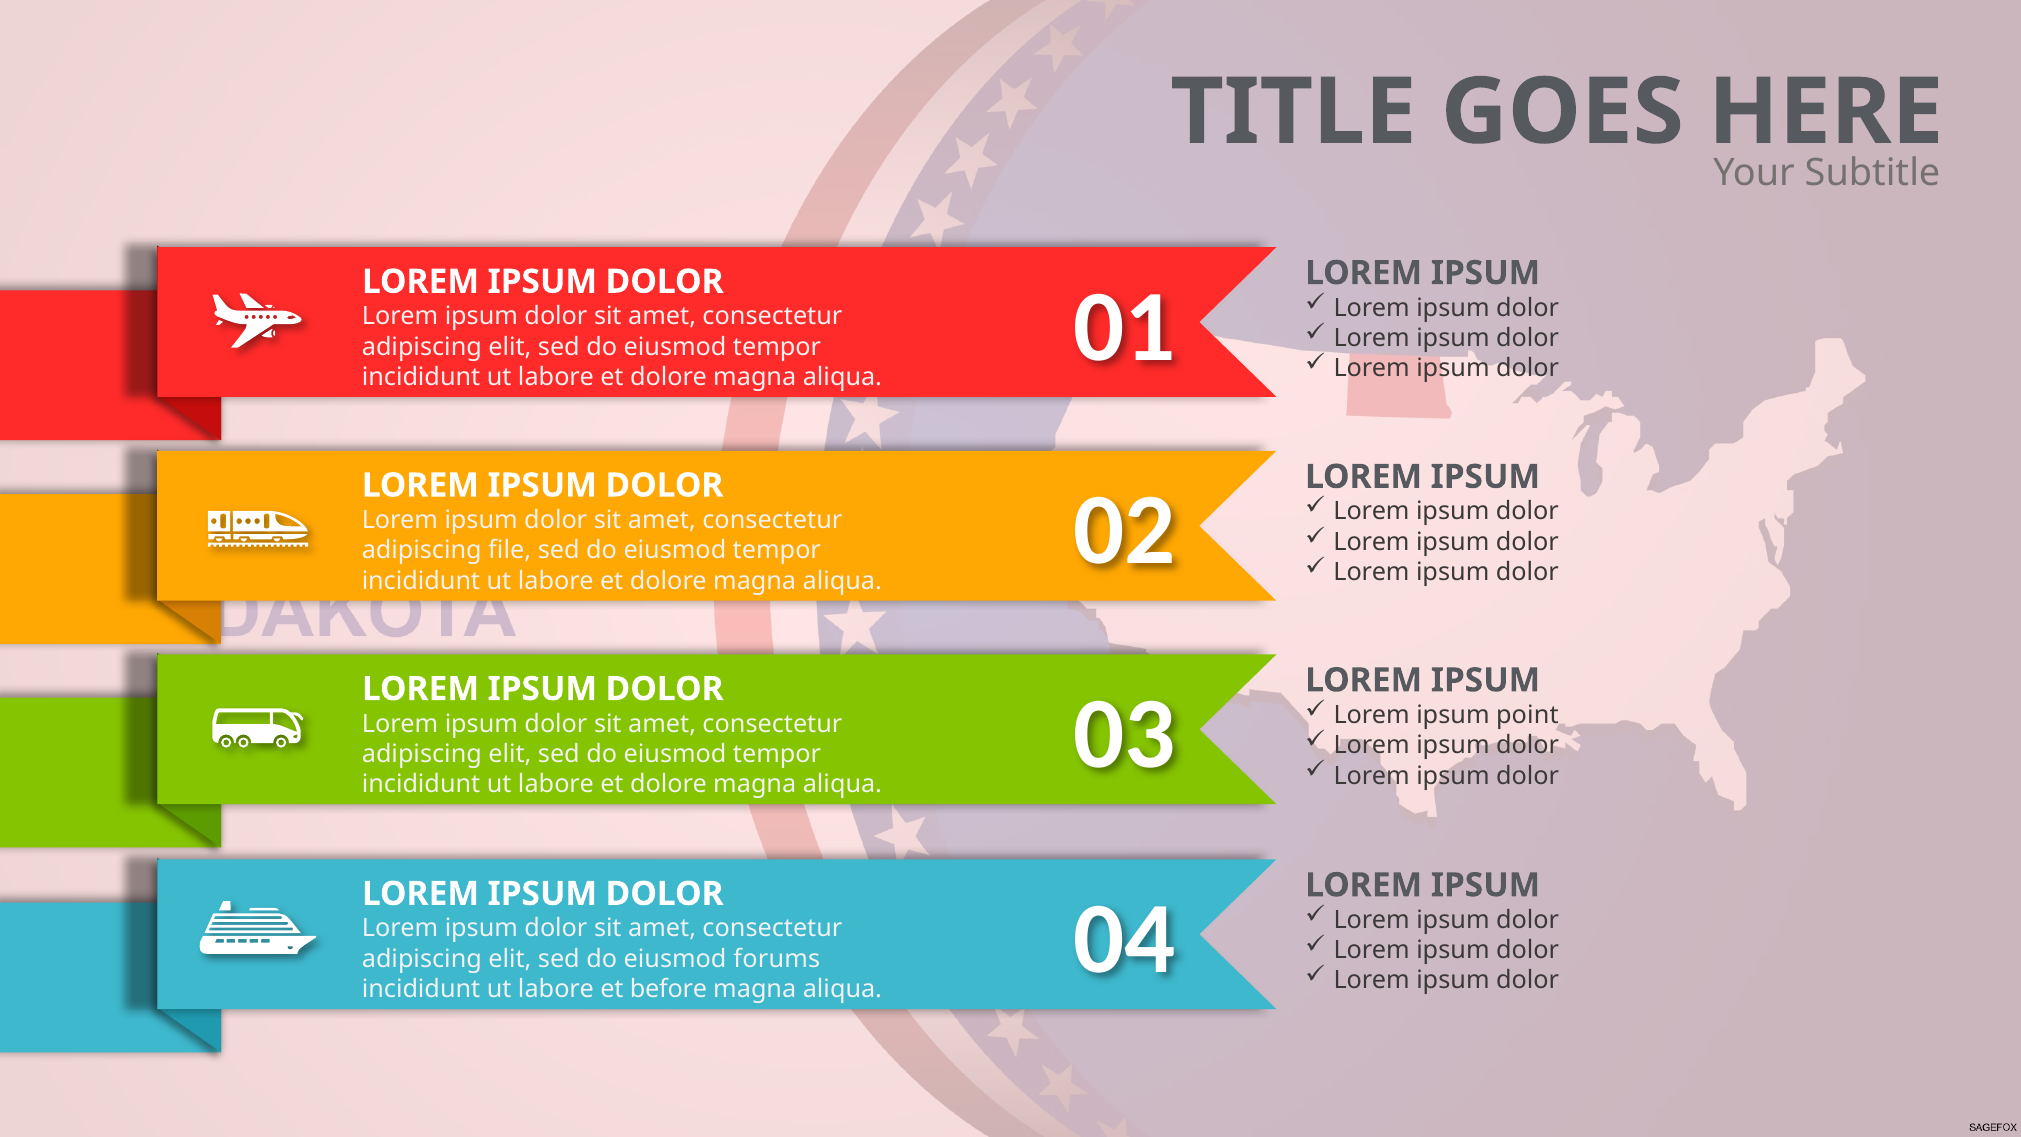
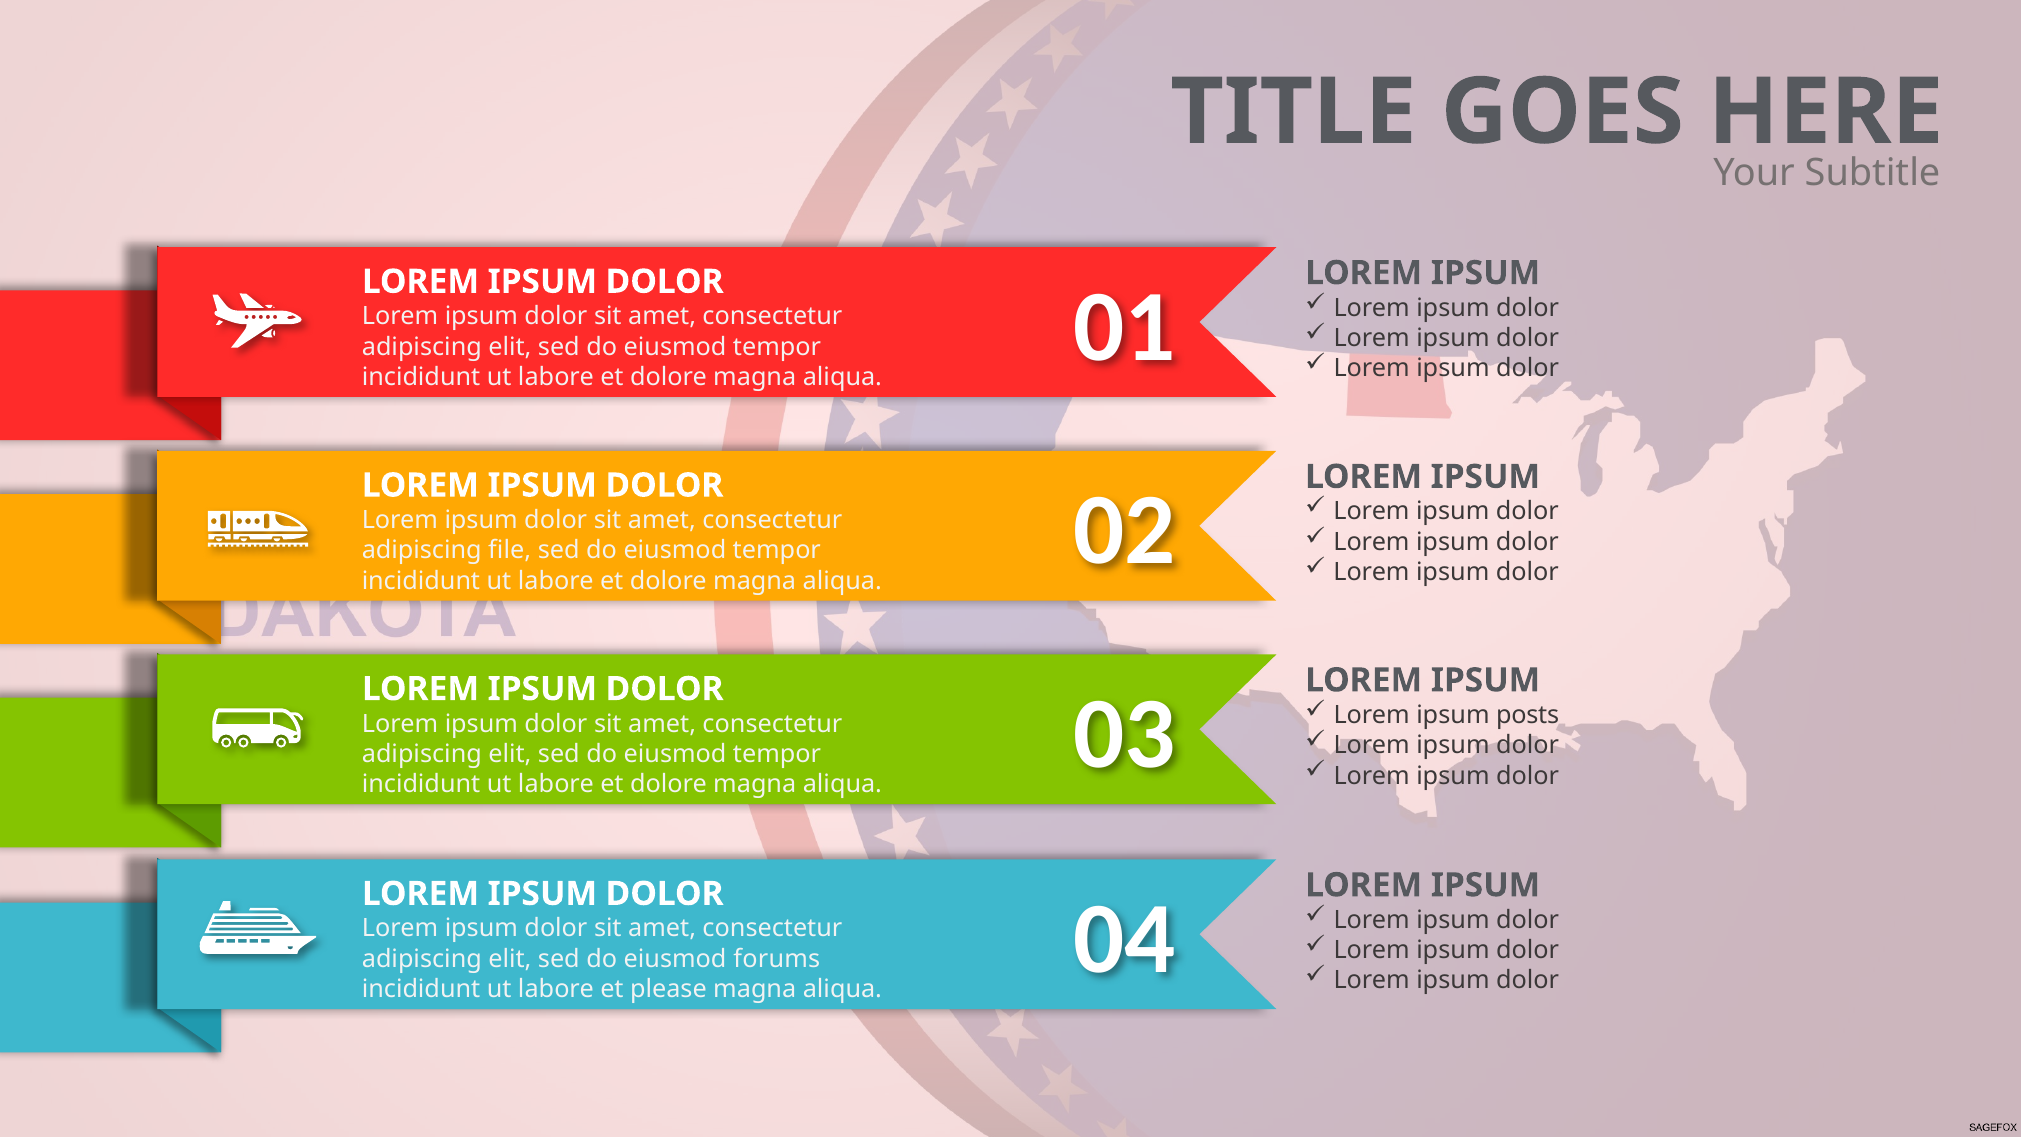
point: point -> posts (1528, 715)
before: before -> please (668, 989)
